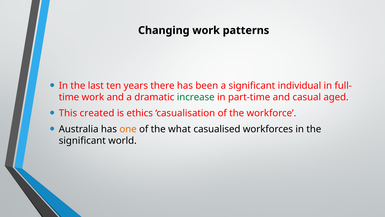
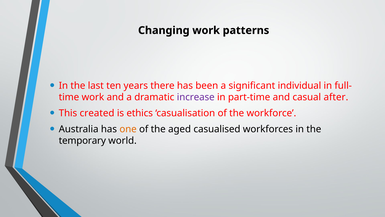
increase colour: green -> purple (196, 97)
aged: aged -> after (336, 97)
what: what -> aged (180, 129)
significant: significant -> temporary (82, 140)
